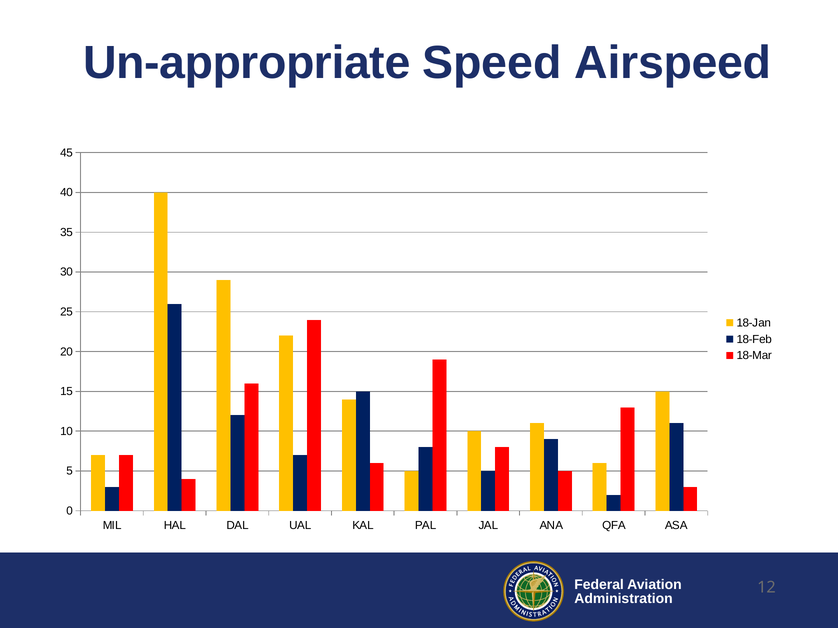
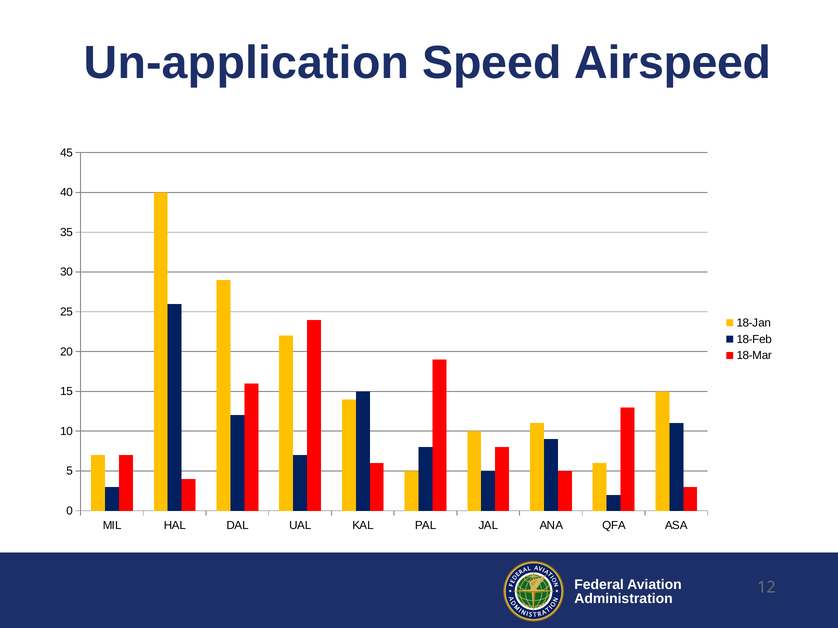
Un-appropriate: Un-appropriate -> Un-application (246, 63)
